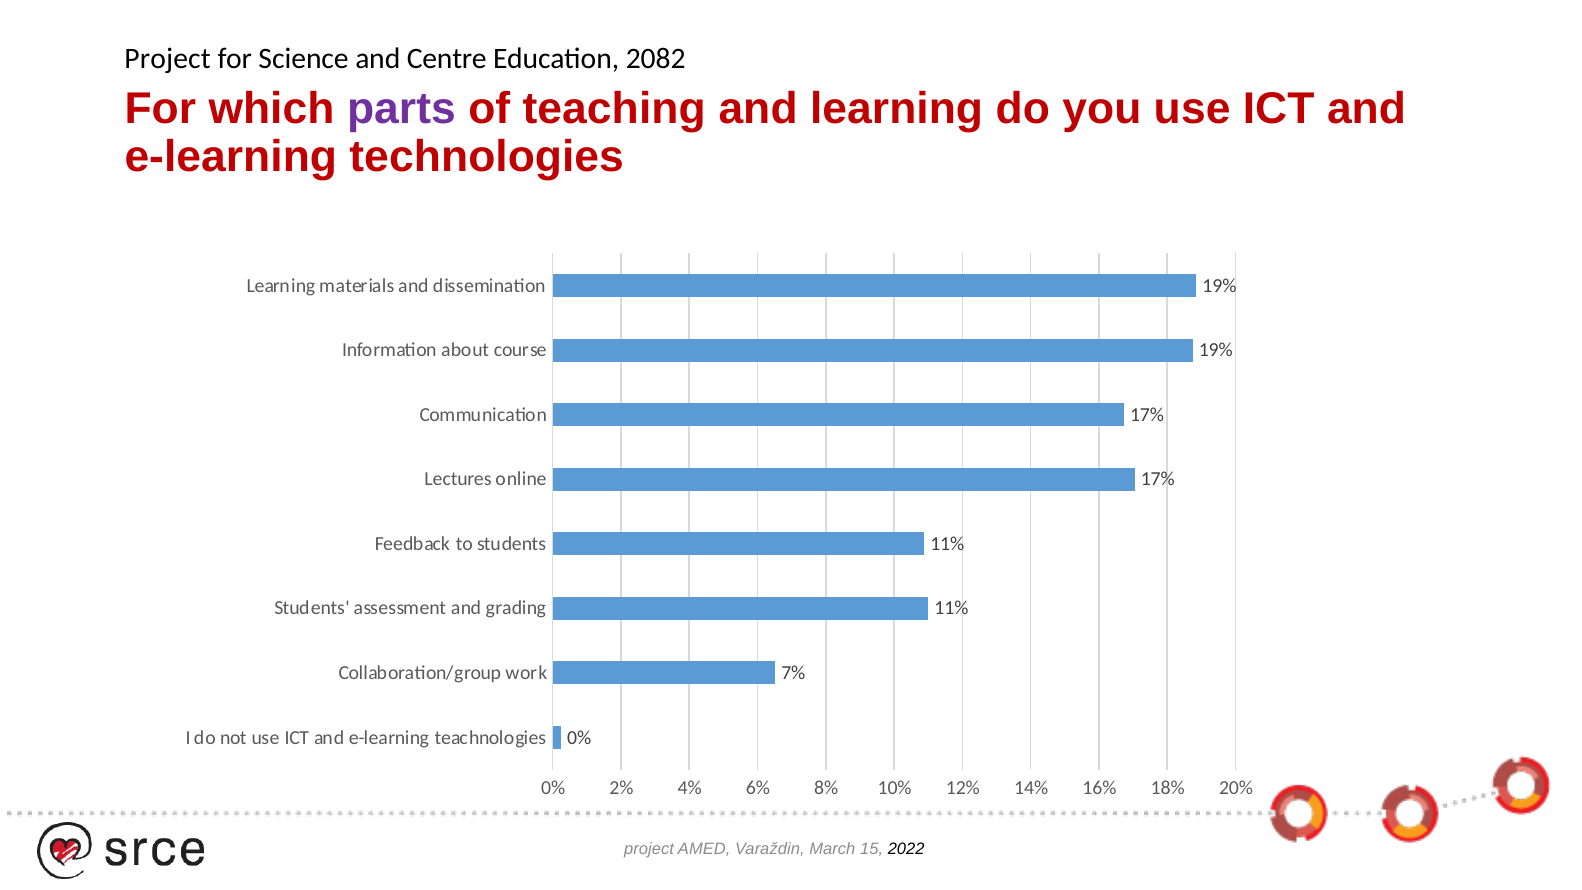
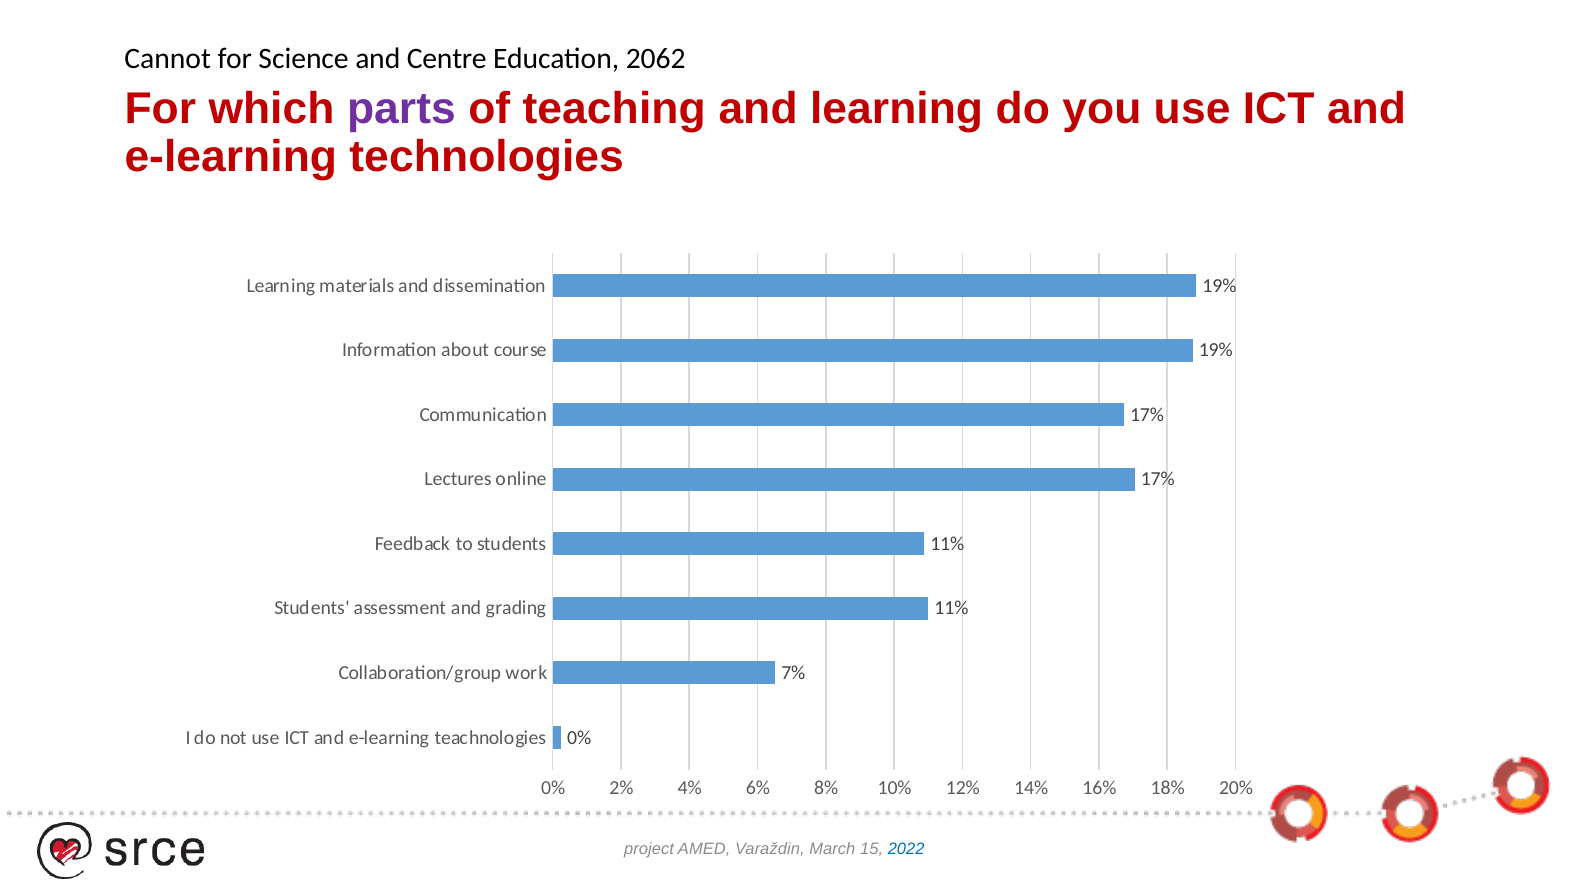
Project: Project -> Cannot (168, 59)
2082: 2082 -> 2062 (656, 59)
2022 colour: black -> blue (906, 849)
